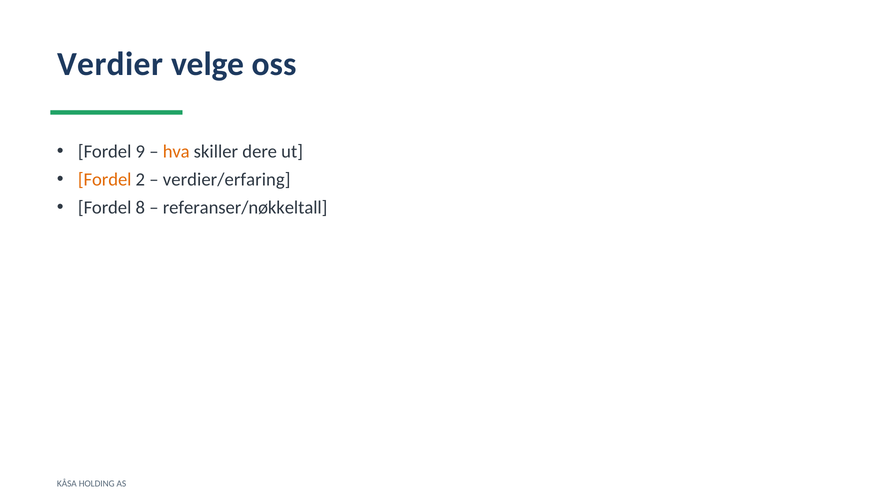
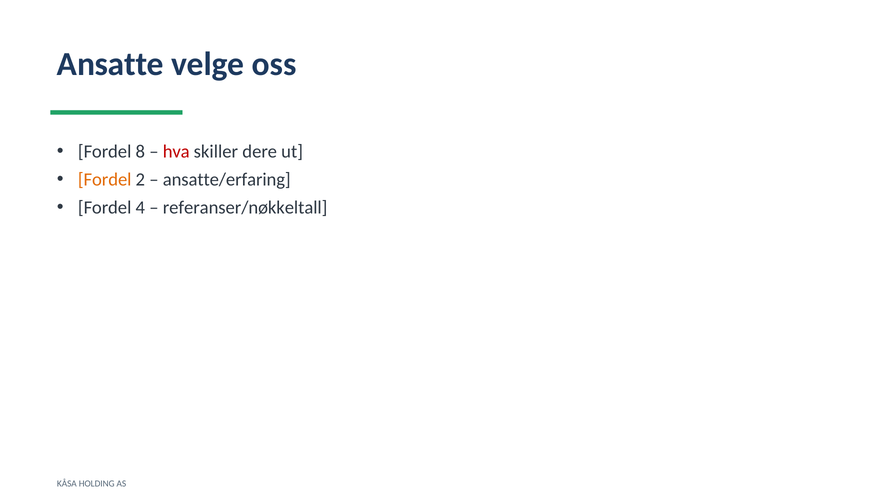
Verdier: Verdier -> Ansatte (110, 64)
9: 9 -> 8 (140, 152)
hva colour: orange -> red (176, 152)
verdier/erfaring: verdier/erfaring -> ansatte/erfaring (227, 180)
8: 8 -> 4 (140, 208)
